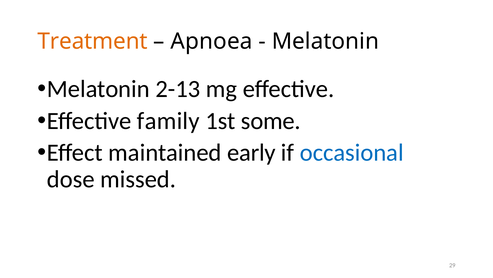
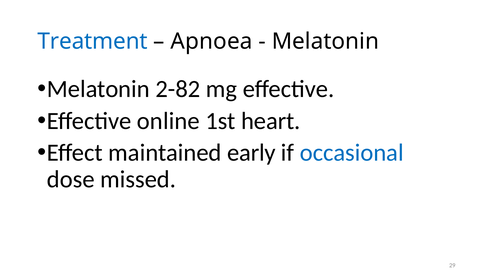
Treatment colour: orange -> blue (93, 41)
2-13: 2-13 -> 2-82 (178, 89)
family: family -> online (168, 121)
some: some -> heart (271, 121)
